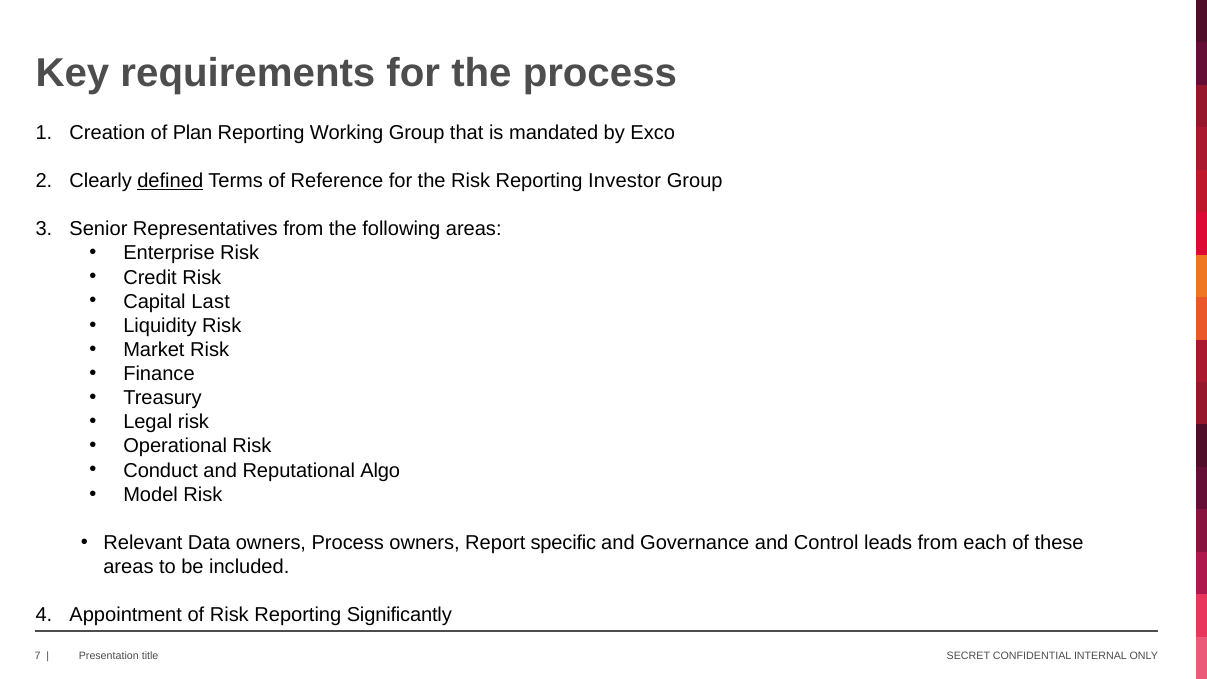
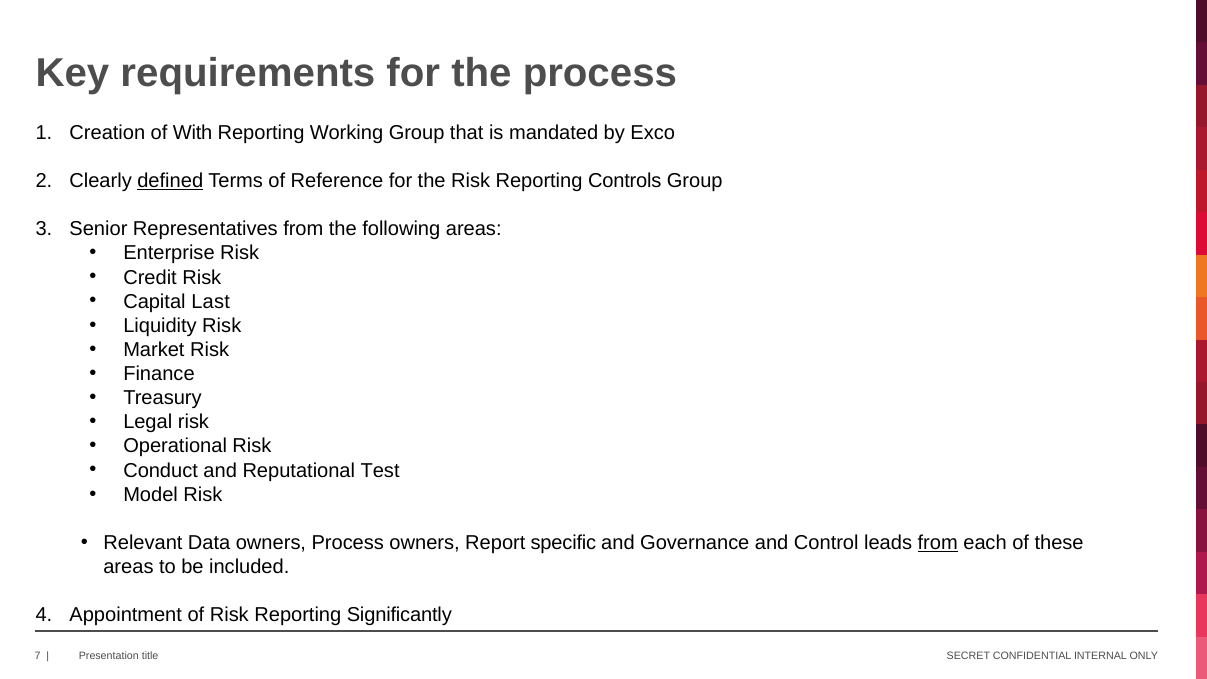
Plan: Plan -> With (193, 133)
Investor: Investor -> Controls (625, 181)
Algo: Algo -> Test (380, 470)
from underline: none -> present (938, 543)
